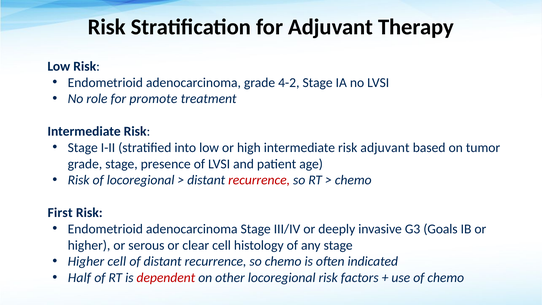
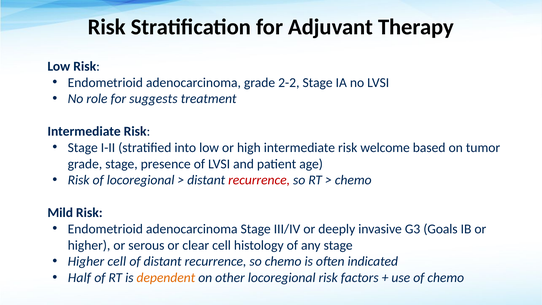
4-2: 4-2 -> 2-2 (289, 83)
promote: promote -> suggests (153, 99)
risk adjuvant: adjuvant -> welcome (385, 148)
First: First -> Mild (60, 213)
dependent colour: red -> orange (166, 278)
